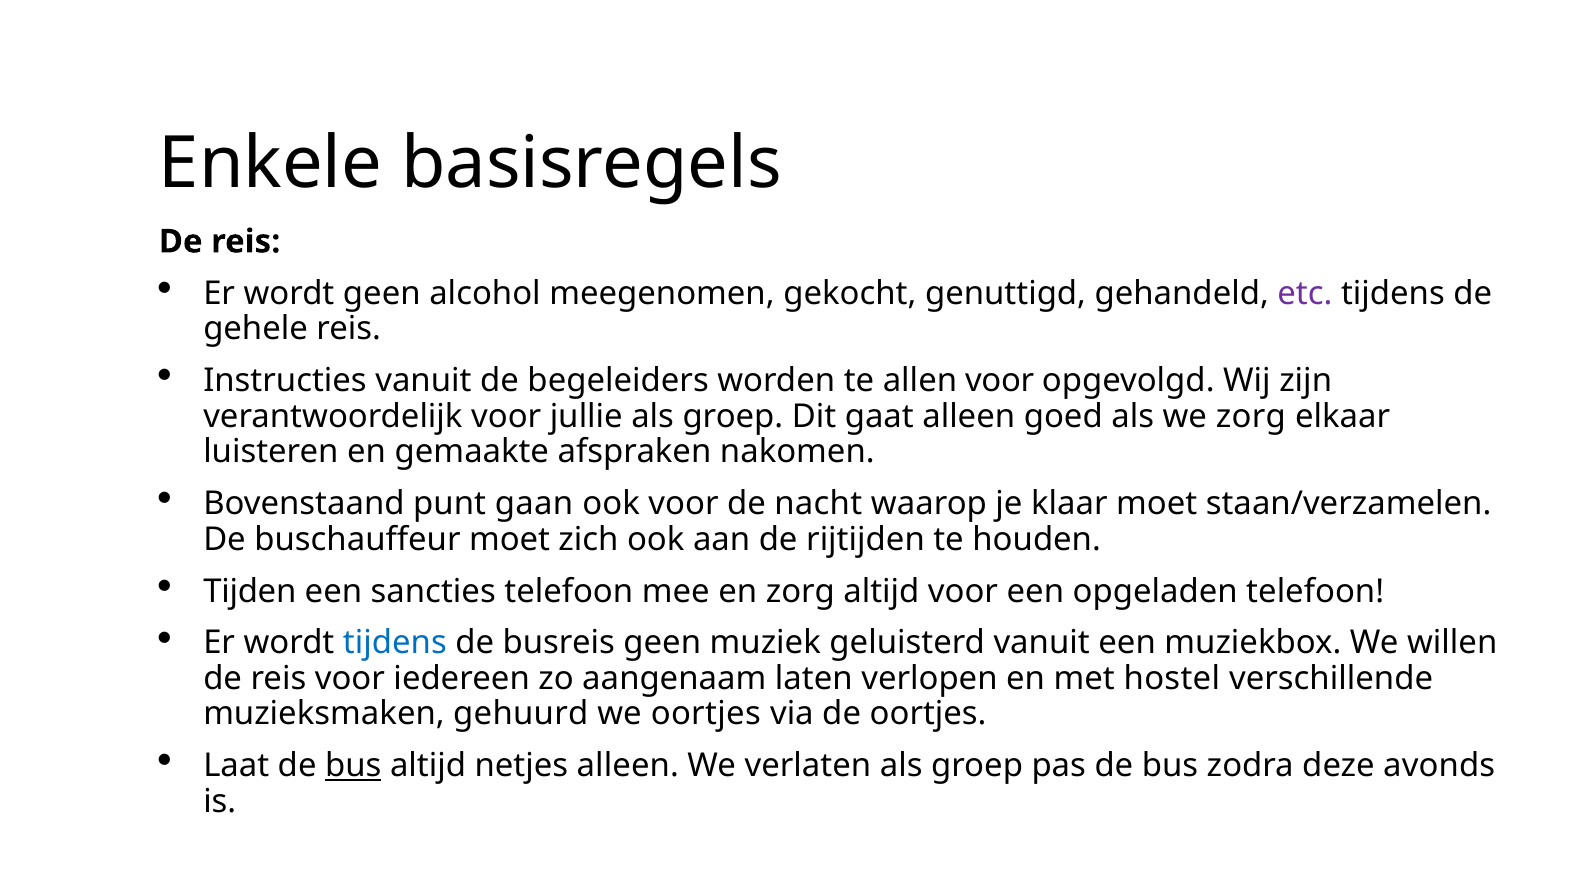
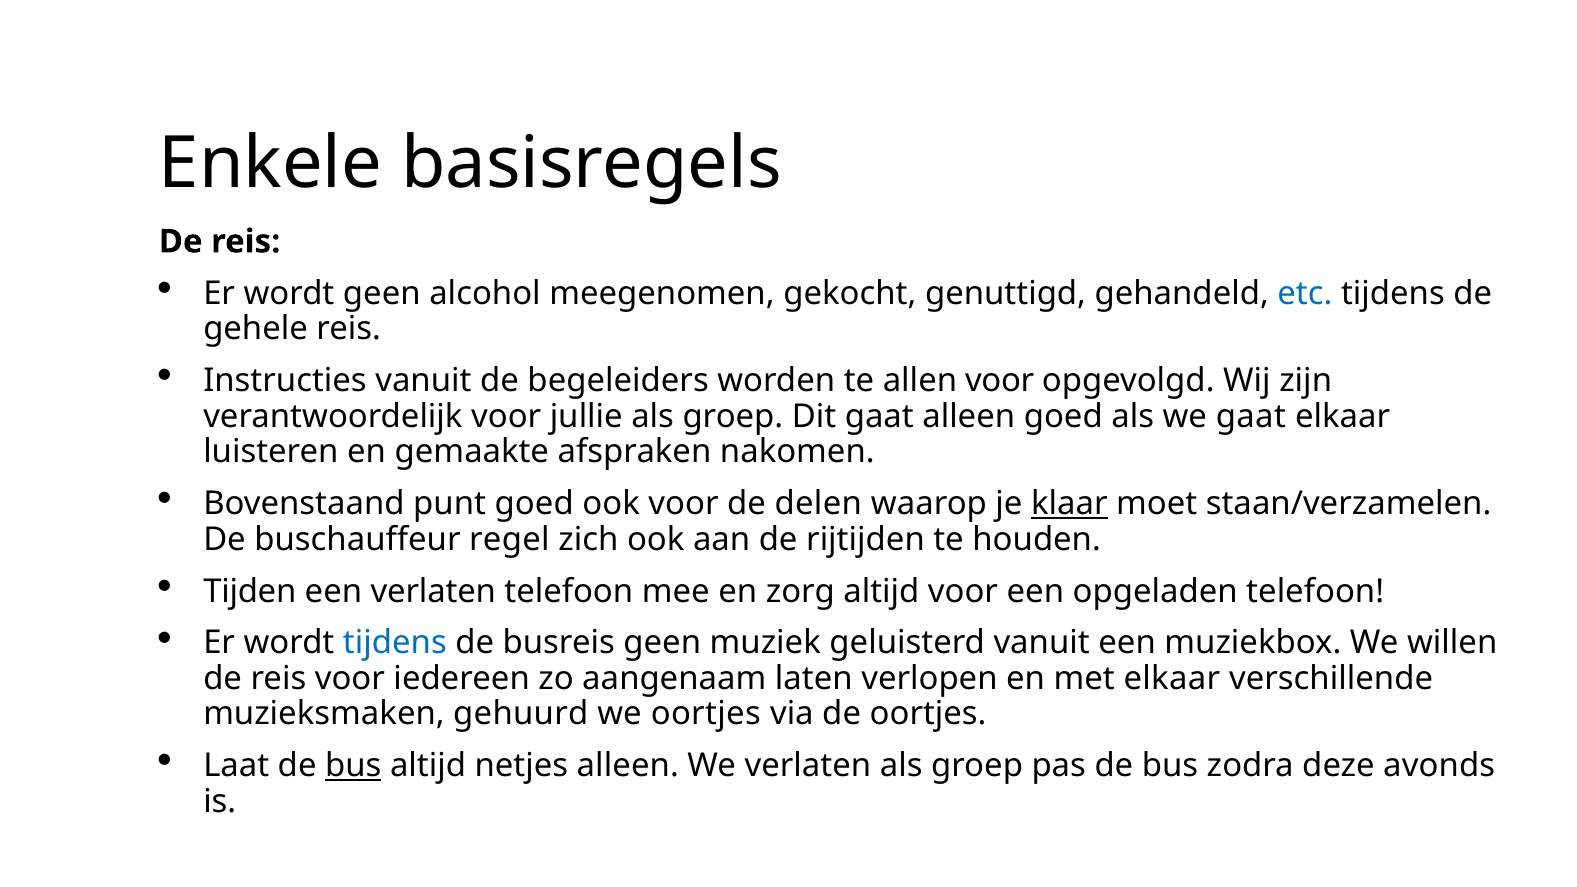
etc colour: purple -> blue (1305, 294)
we zorg: zorg -> gaat (1251, 416)
punt gaan: gaan -> goed (534, 504)
nacht: nacht -> delen (818, 504)
klaar underline: none -> present (1069, 504)
buschauffeur moet: moet -> regel (509, 539)
een sancties: sancties -> verlaten (433, 591)
met hostel: hostel -> elkaar (1172, 679)
